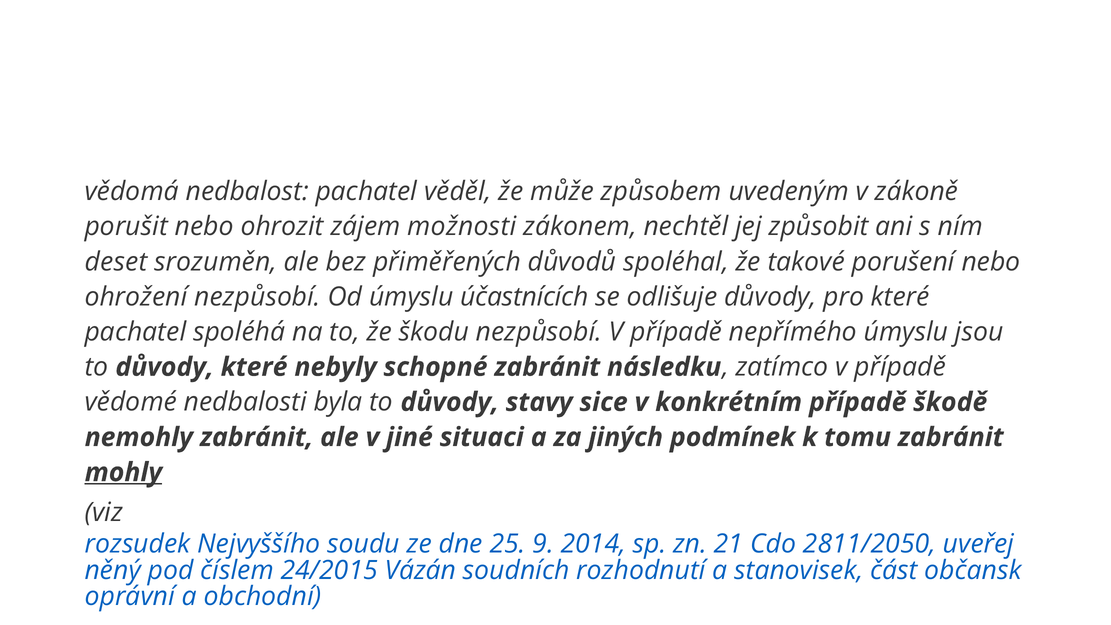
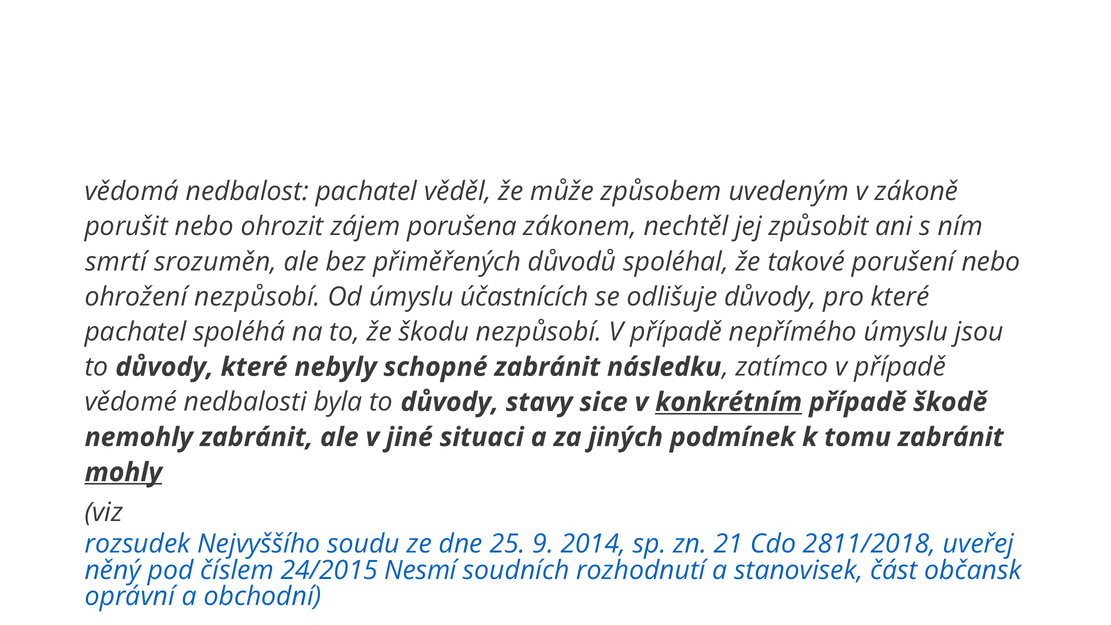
možnosti: možnosti -> porušena (462, 227)
deset: deset -> smrtí (116, 262)
konkrétním underline: none -> present (729, 402)
2811/2050: 2811/2050 -> 2811/2018 (869, 544)
Vázán: Vázán -> Nesmí (421, 570)
